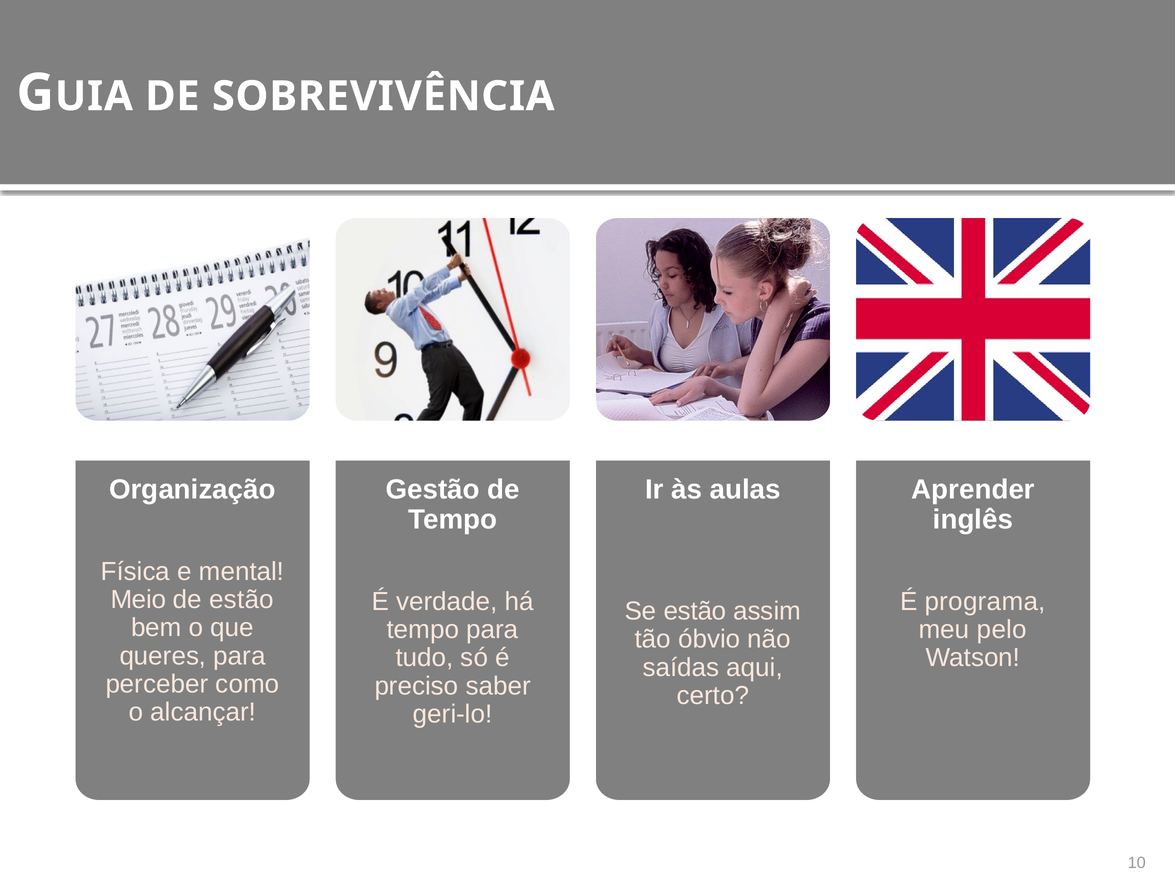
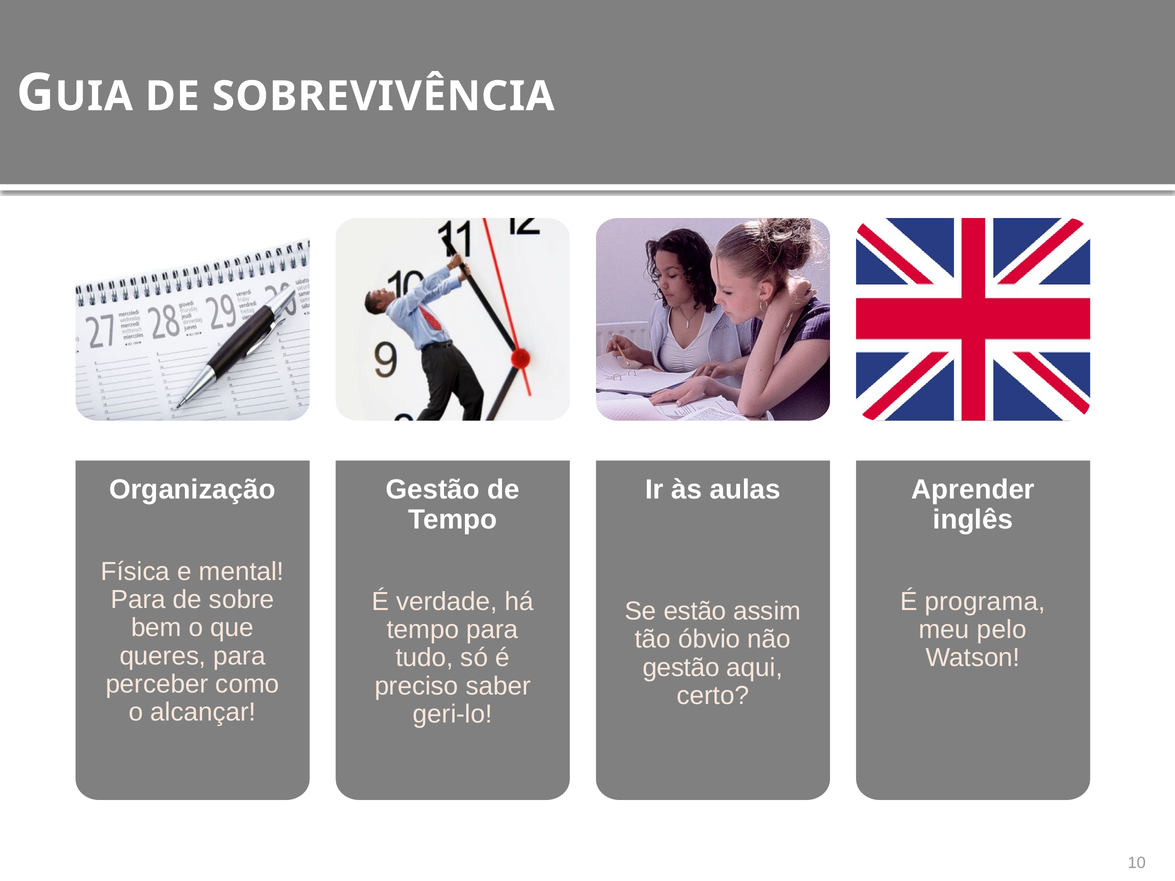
Meio: Meio -> Para (138, 600)
de estão: estão -> sobre (242, 600)
saídas: saídas -> gestão (681, 668)
